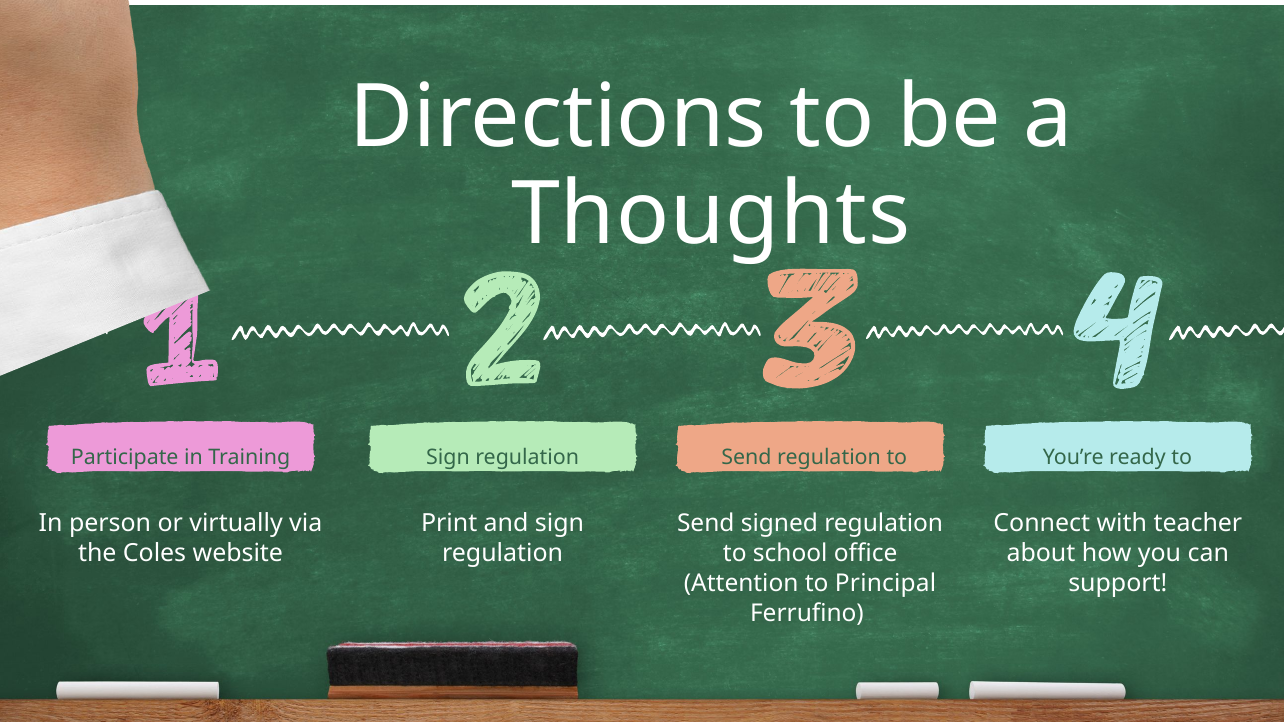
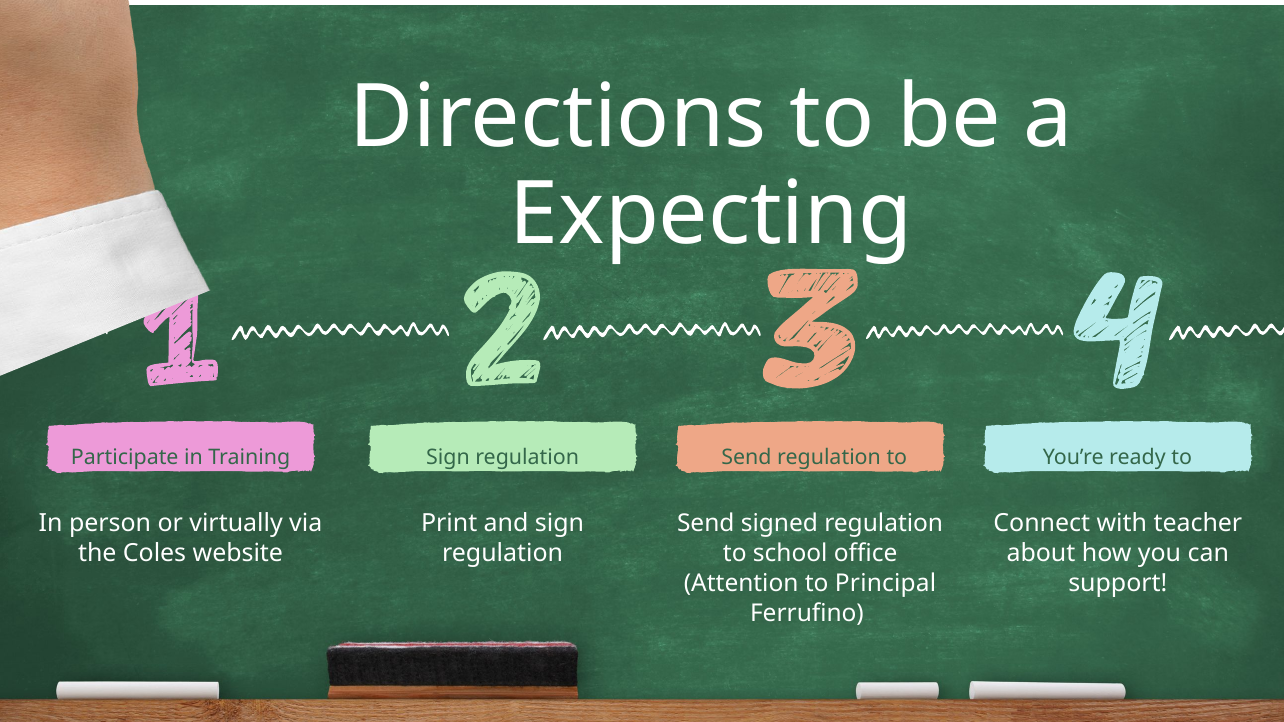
Thoughts: Thoughts -> Expecting (711, 214)
